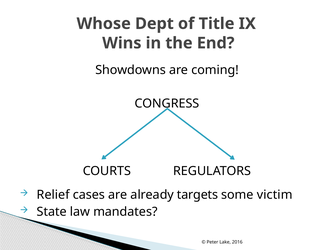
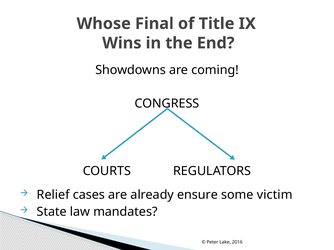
Dept: Dept -> Final (154, 24)
targets: targets -> ensure (197, 195)
